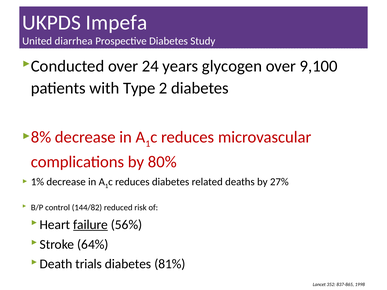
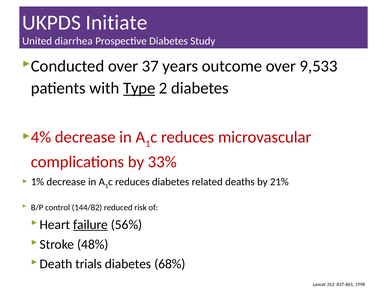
Impefa: Impefa -> Initiate (117, 23)
24: 24 -> 37 (150, 66)
glycogen: glycogen -> outcome (232, 66)
9,100: 9,100 -> 9,533 (319, 66)
Type underline: none -> present (139, 88)
8%: 8% -> 4% (41, 137)
80%: 80% -> 33% (162, 162)
27%: 27% -> 21% (279, 182)
64%: 64% -> 48% (93, 245)
81%: 81% -> 68% (170, 264)
